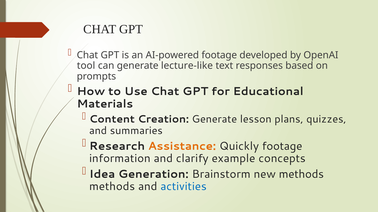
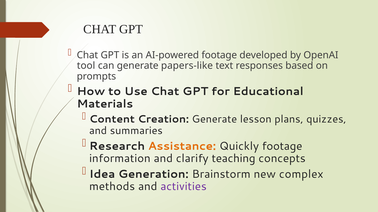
lecture-like: lecture-like -> papers-like (187, 66)
example: example -> teaching (234, 159)
new methods: methods -> complex (301, 175)
activities colour: blue -> purple (184, 187)
